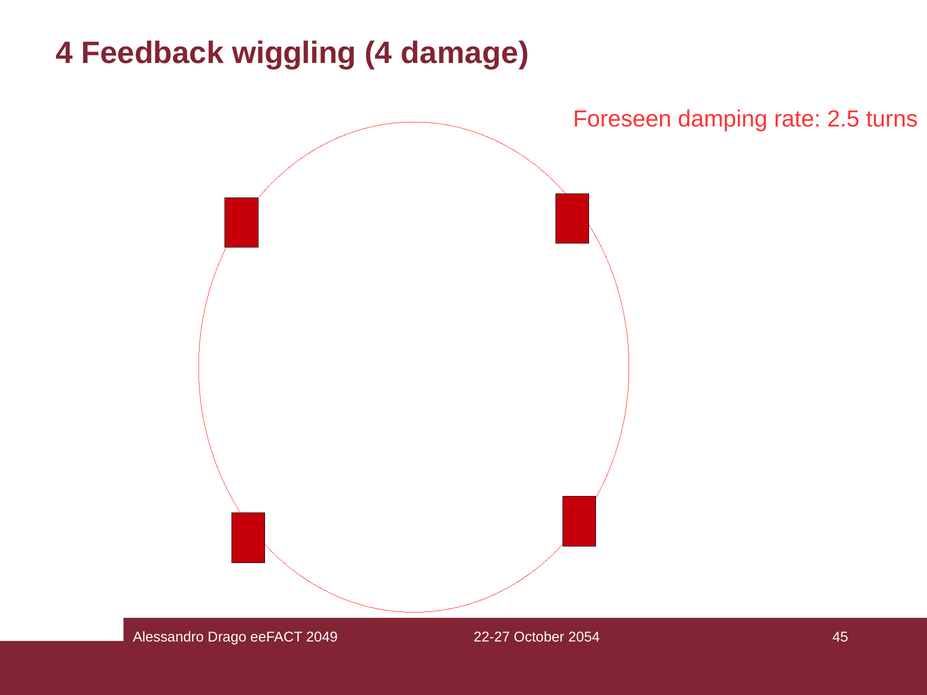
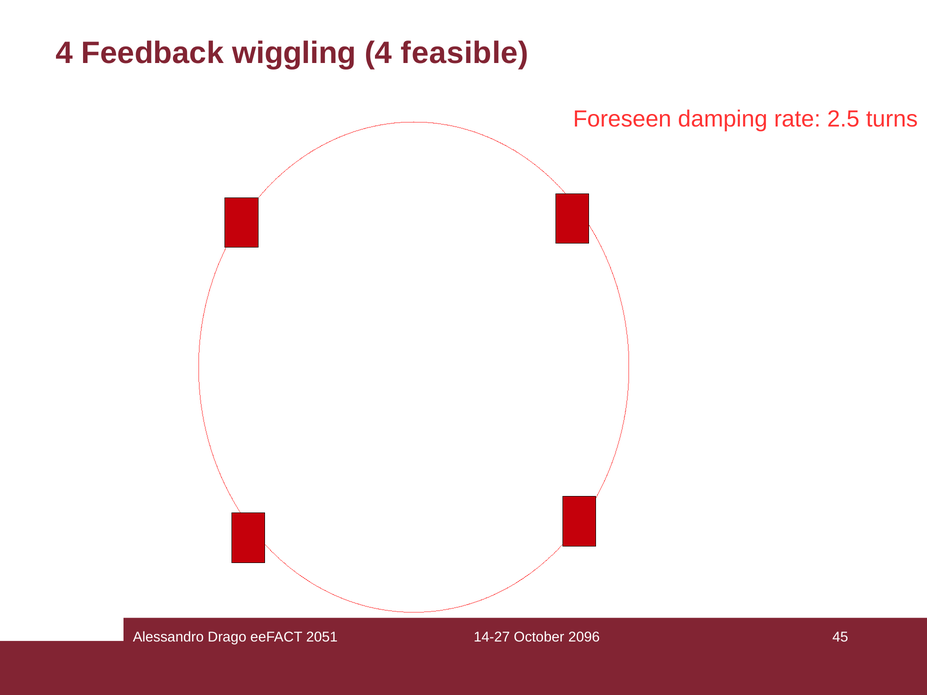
damage: damage -> feasible (465, 53)
2049: 2049 -> 2051 (322, 637)
22-27: 22-27 -> 14-27 (492, 637)
2054: 2054 -> 2096 (584, 637)
